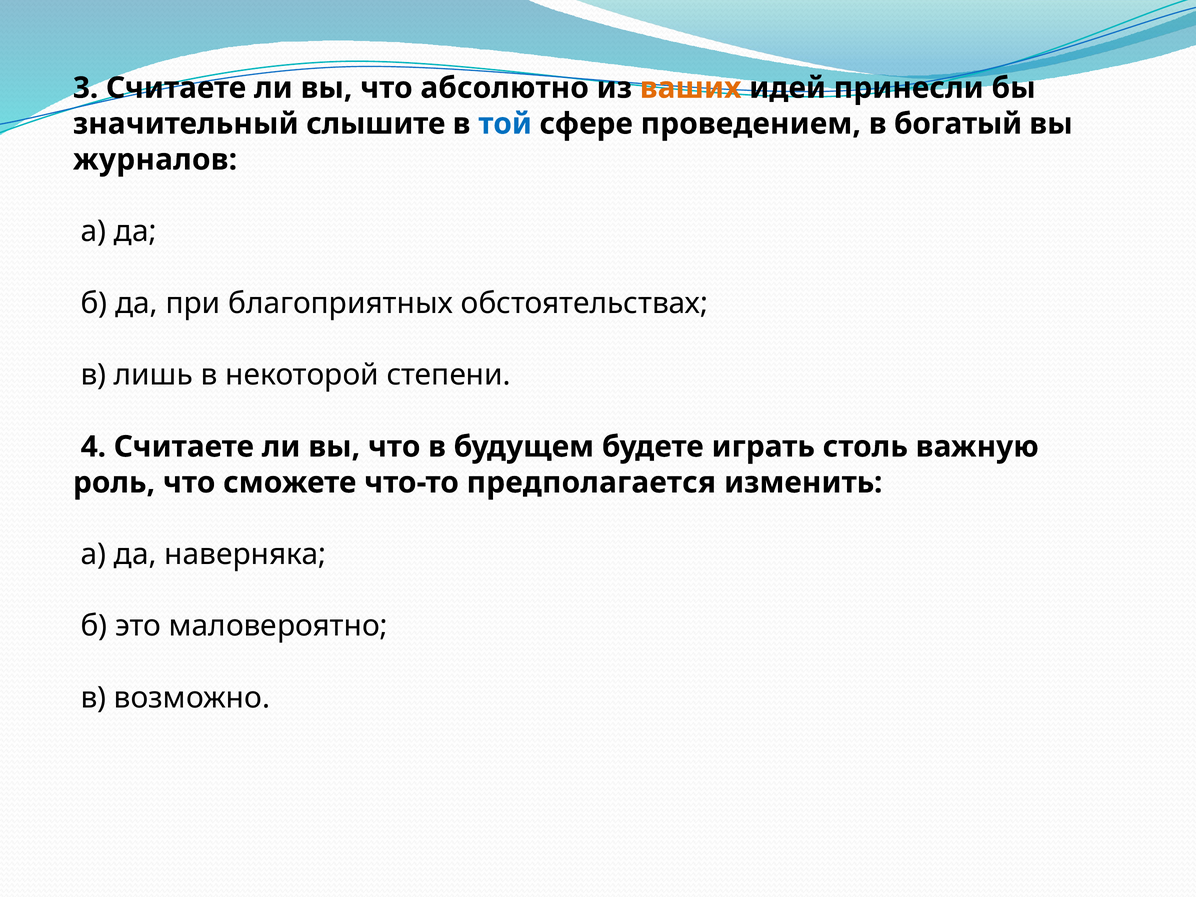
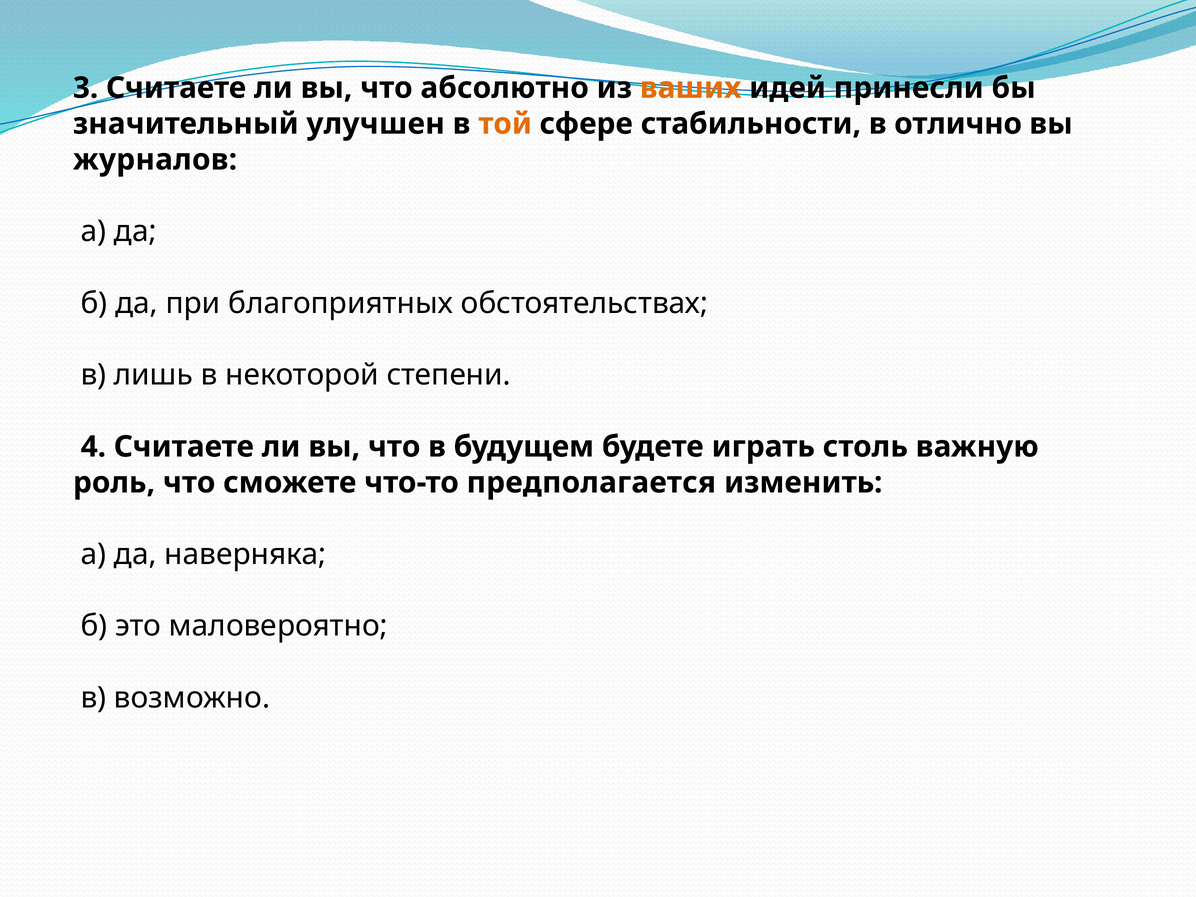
слышите: слышите -> улучшен (376, 124)
той colour: blue -> orange (505, 124)
проведением: проведением -> стабильности (751, 124)
богатый: богатый -> отлично (958, 124)
